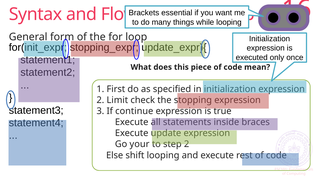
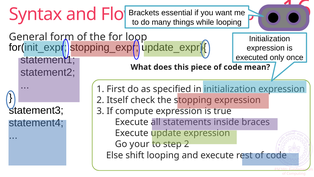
Limit: Limit -> Itself (117, 100)
continue: continue -> compute (134, 111)
